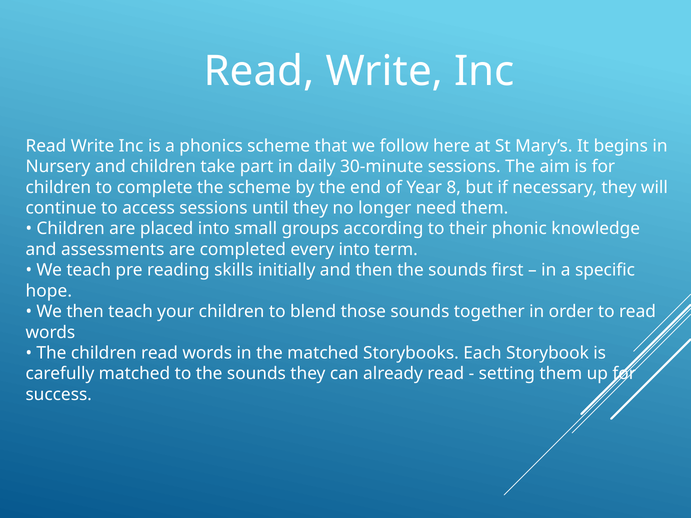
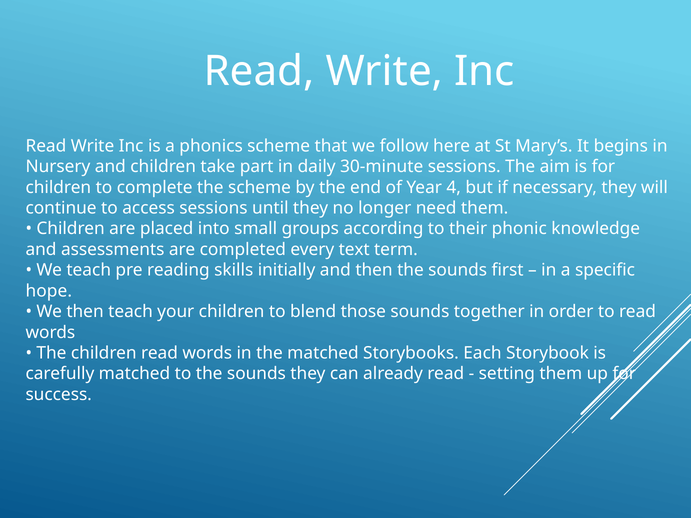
8: 8 -> 4 (454, 187)
every into: into -> text (354, 250)
